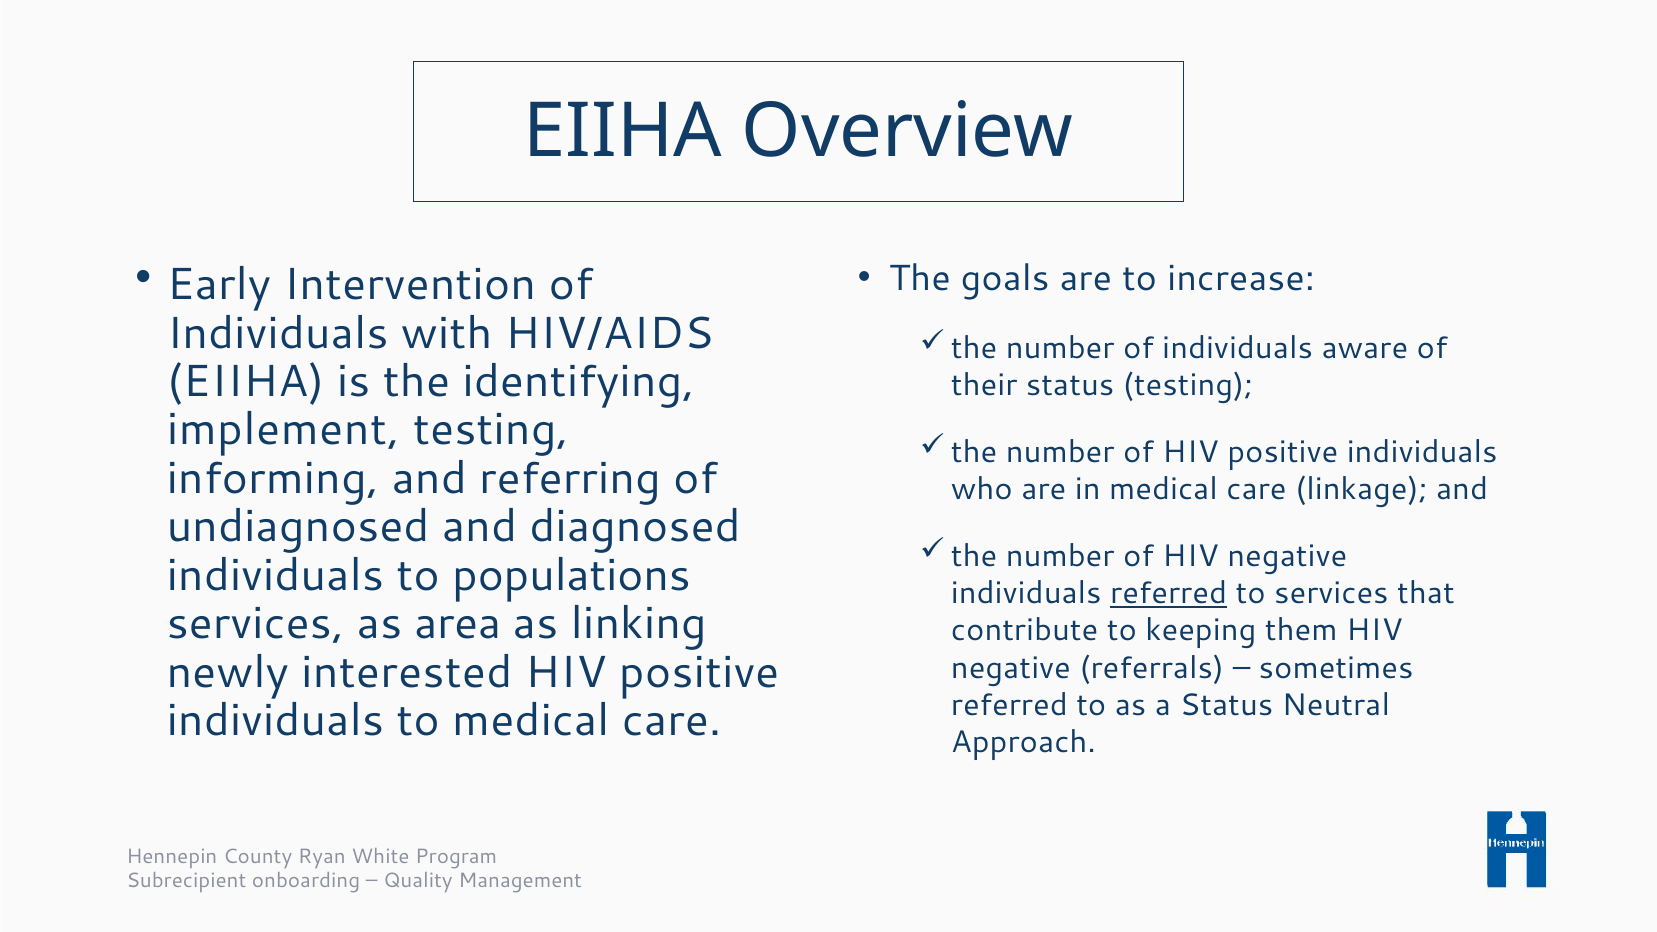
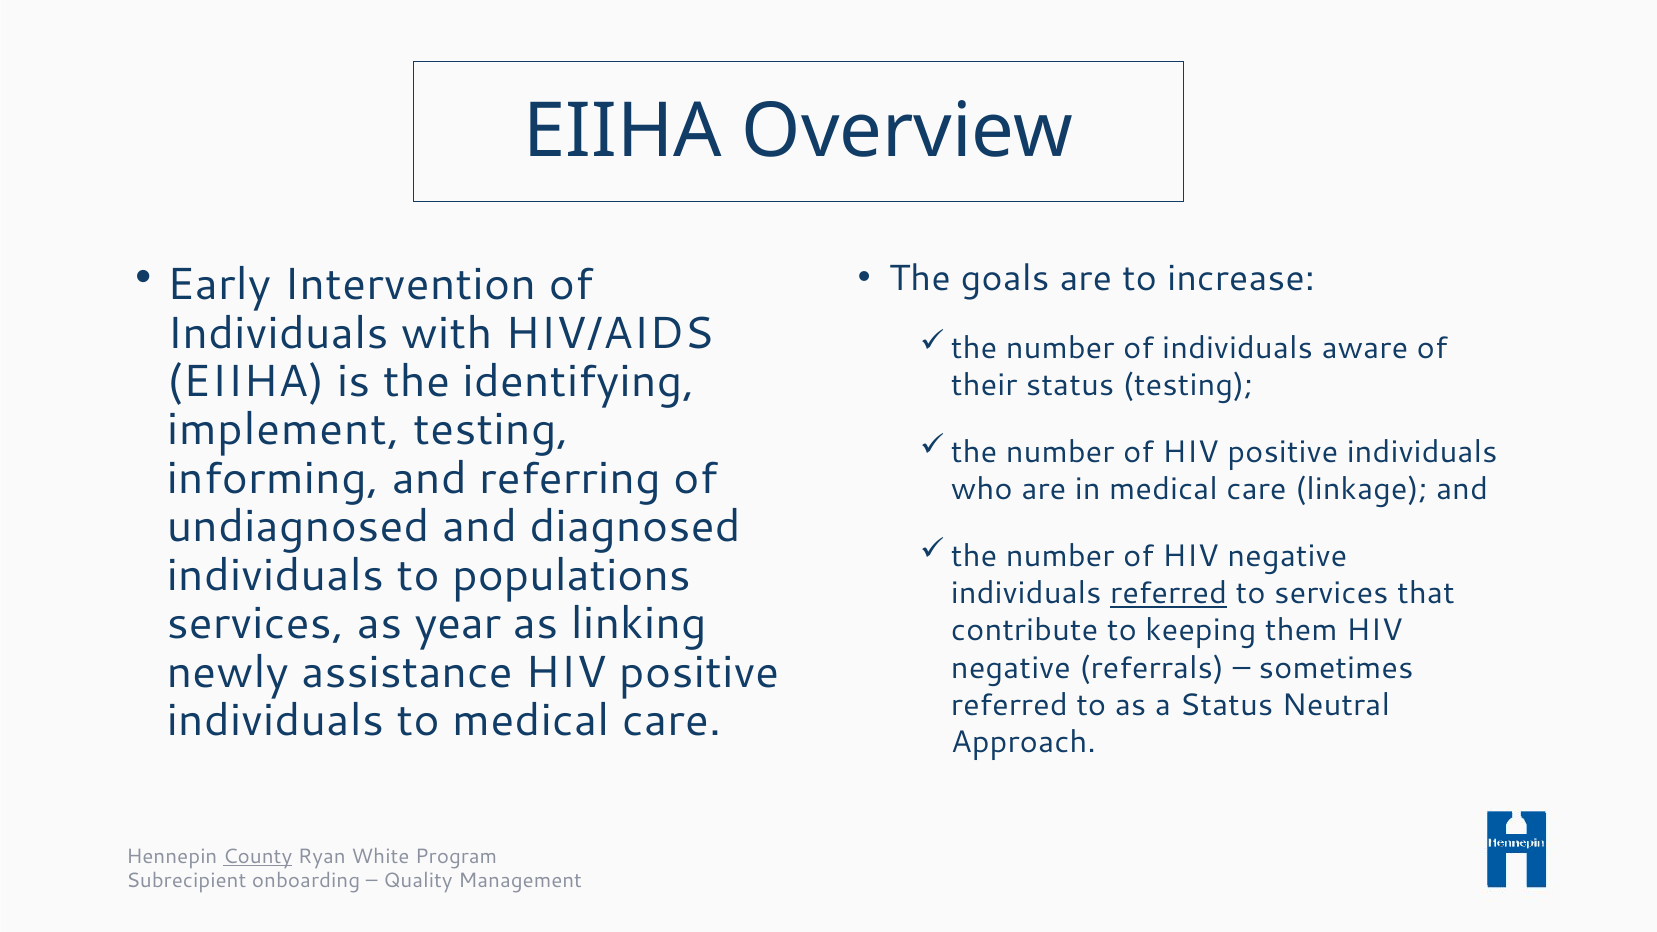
area: area -> year (458, 624)
interested: interested -> assistance (407, 672)
County underline: none -> present (258, 856)
